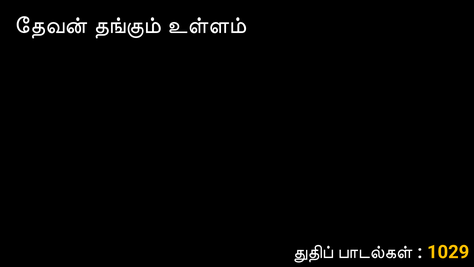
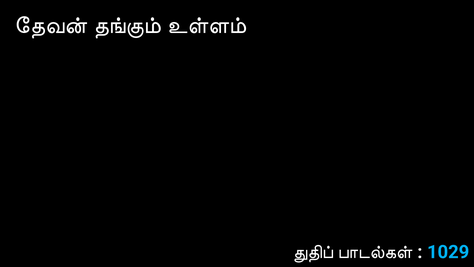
1029 colour: yellow -> light blue (448, 252)
